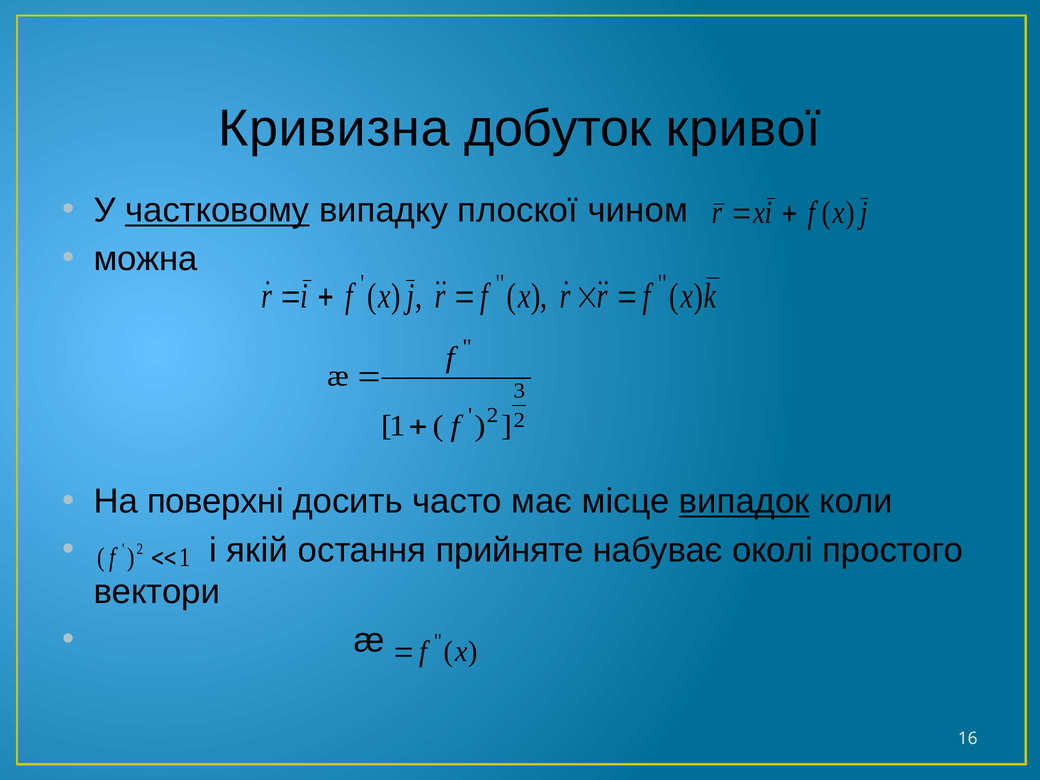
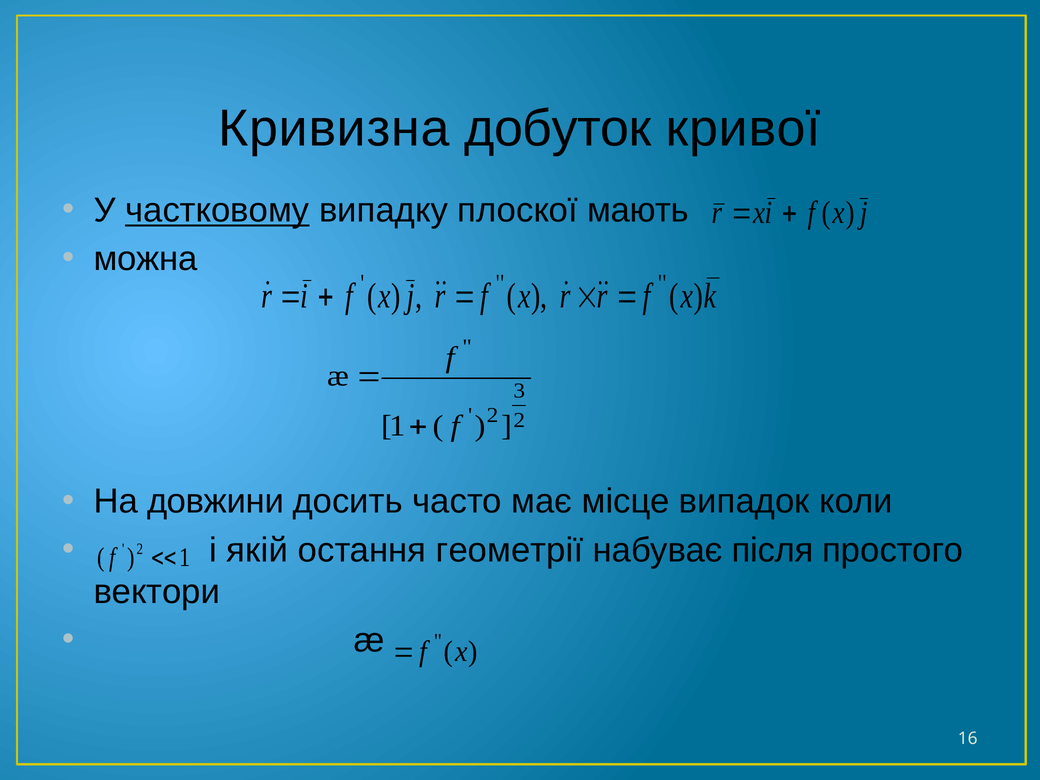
чином: чином -> мають (638, 210)
поверхні: поверхні -> довжини (215, 502)
випадок underline: present -> none (744, 502)
прийняте: прийняте -> геометрії (510, 550)
околі: околі -> після (773, 550)
